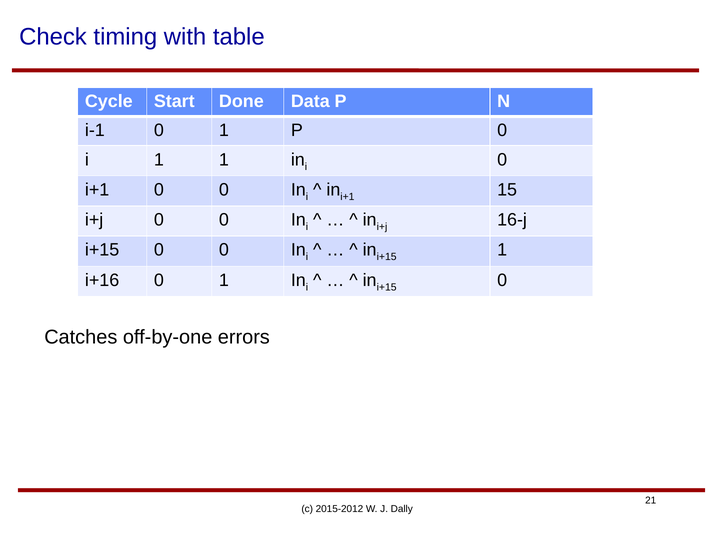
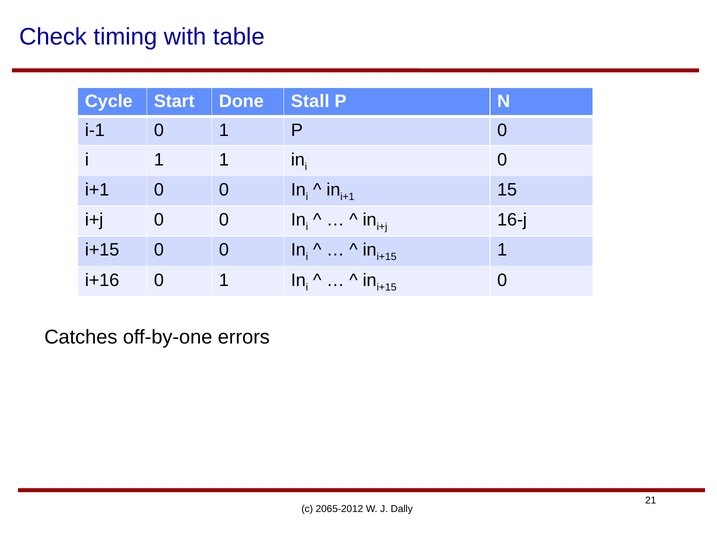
Data: Data -> Stall (310, 101)
2015-2012: 2015-2012 -> 2065-2012 (339, 509)
